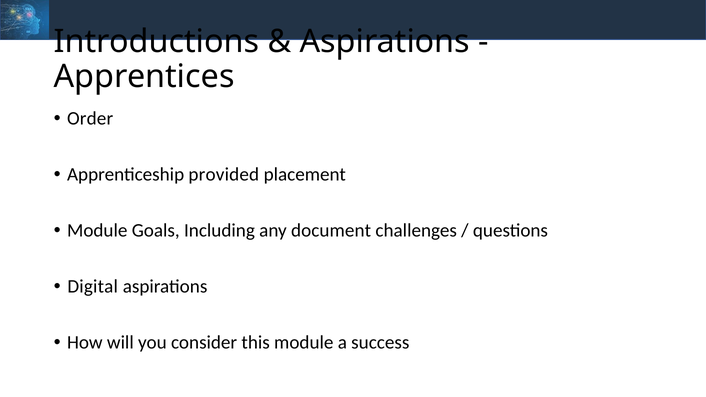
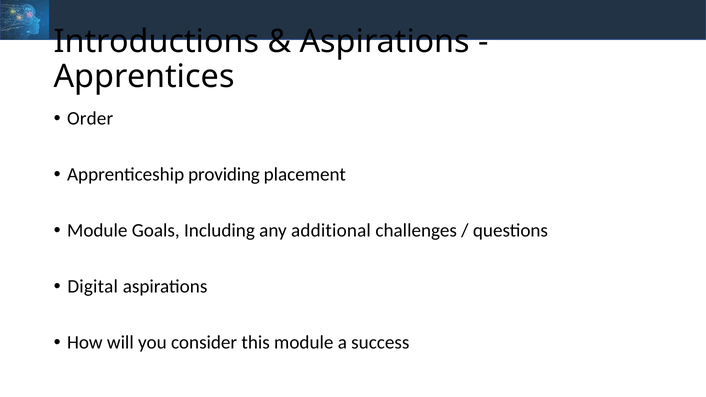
provided: provided -> providing (224, 175)
document: document -> additional (331, 231)
